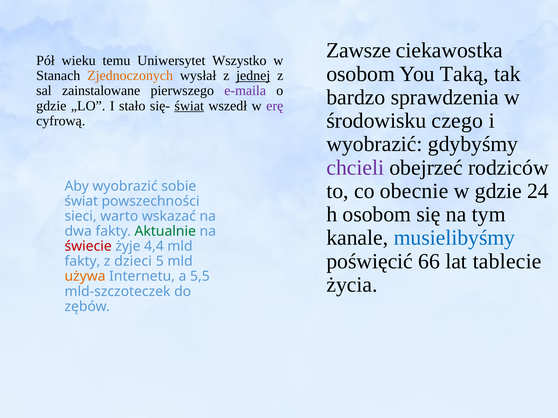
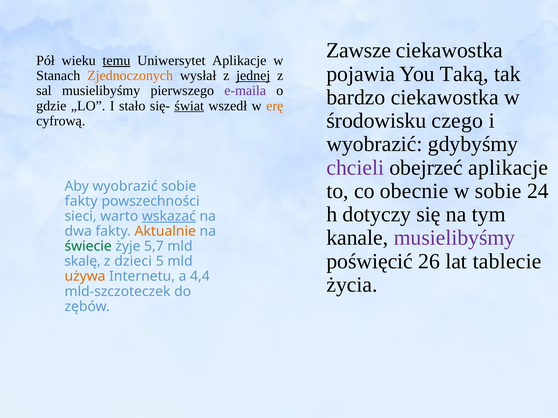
temu underline: none -> present (116, 61)
Uniwersytet Wszystko: Wszystko -> Aplikacje (239, 61)
osobom: osobom -> pojawia (361, 74)
sal zainstalowane: zainstalowane -> musielibyśmy (101, 91)
bardzo sprawdzenia: sprawdzenia -> ciekawostka (445, 97)
erę colour: purple -> orange (275, 106)
obejrzeć rodziców: rodziców -> aplikacje (508, 168)
w gdzie: gdzie -> sobie (498, 191)
świat: świat -> fakty (81, 201)
h osobom: osobom -> dotyczy (377, 215)
wskazać underline: none -> present (169, 216)
Aktualnie colour: green -> orange (165, 232)
musielibyśmy colour: blue -> purple (454, 238)
świecie colour: red -> green (88, 247)
4,4: 4,4 -> 5,7 (154, 247)
66: 66 -> 26 (429, 262)
fakty: fakty -> skalę (82, 262)
5,5: 5,5 -> 4,4 (200, 277)
